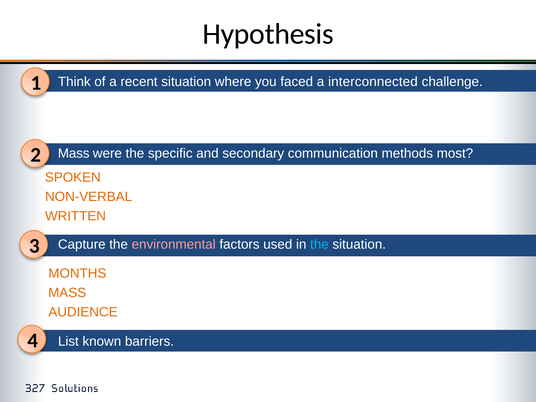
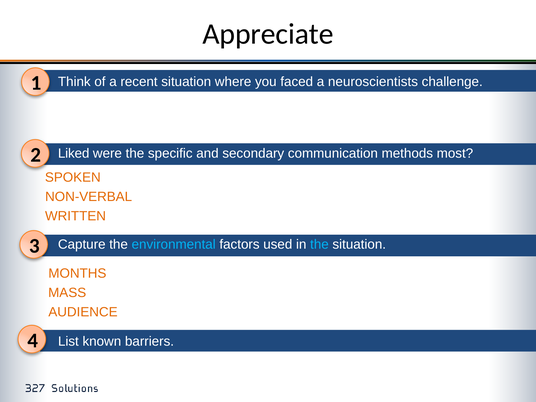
Hypothesis: Hypothesis -> Appreciate (268, 34)
interconnected: interconnected -> neuroscientists (373, 82)
Mass: Mass -> Liked (74, 154)
environmental colour: pink -> light blue (174, 245)
